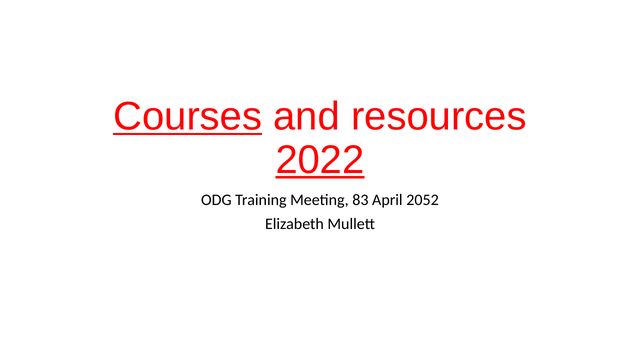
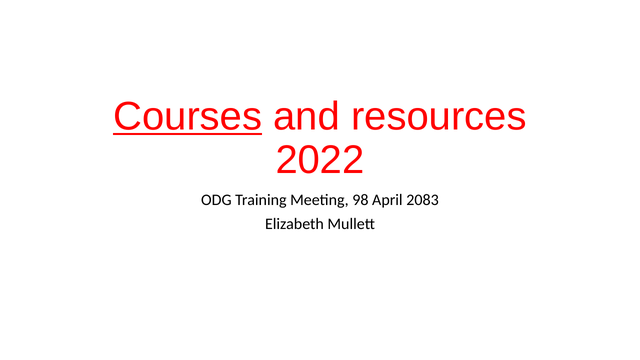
2022 underline: present -> none (320, 160)
83: 83 -> 98 (360, 200)
2052: 2052 -> 2083 (423, 200)
